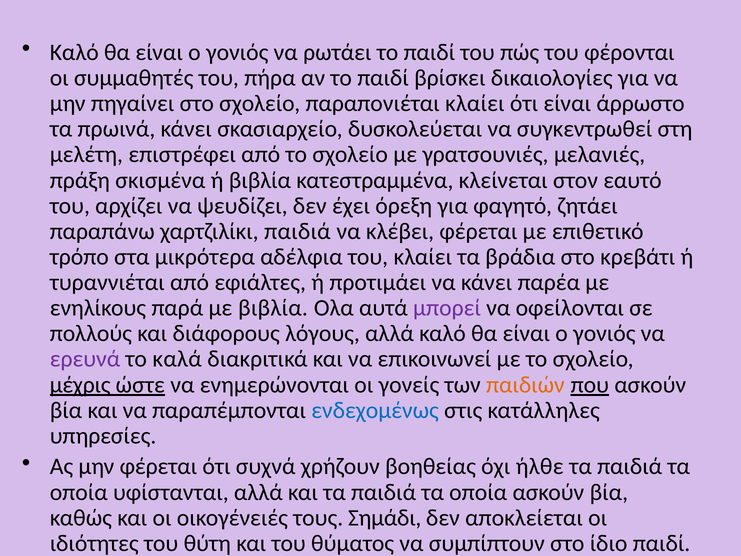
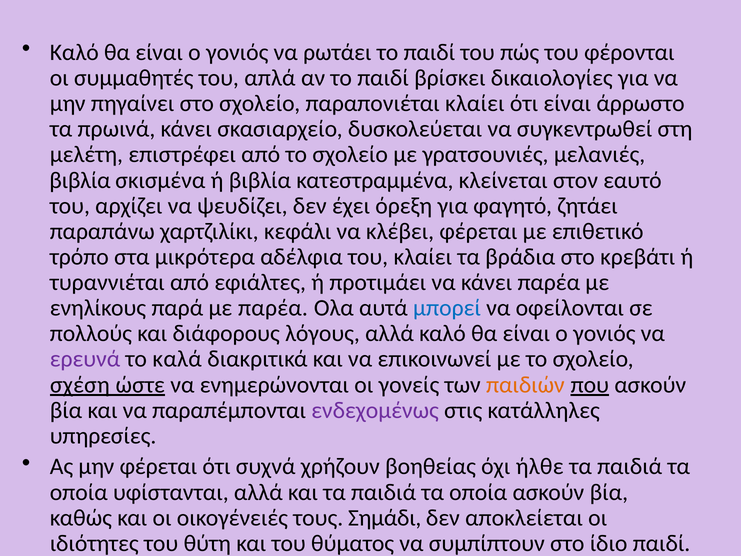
πήρα: πήρα -> απλά (270, 78)
πράξη: πράξη -> βιβλία (80, 180)
χαρτζιλίκι παιδιά: παιδιά -> κεφάλι (298, 231)
με βιβλία: βιβλία -> παρέα (273, 308)
μπορεί colour: purple -> blue (447, 308)
μέχρις: μέχρις -> σχέση (80, 385)
ενδεχομένως colour: blue -> purple (375, 410)
